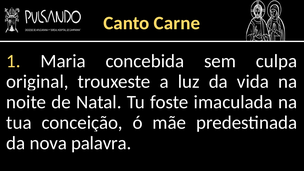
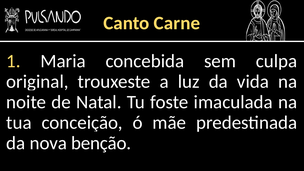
palavra: palavra -> benção (101, 143)
